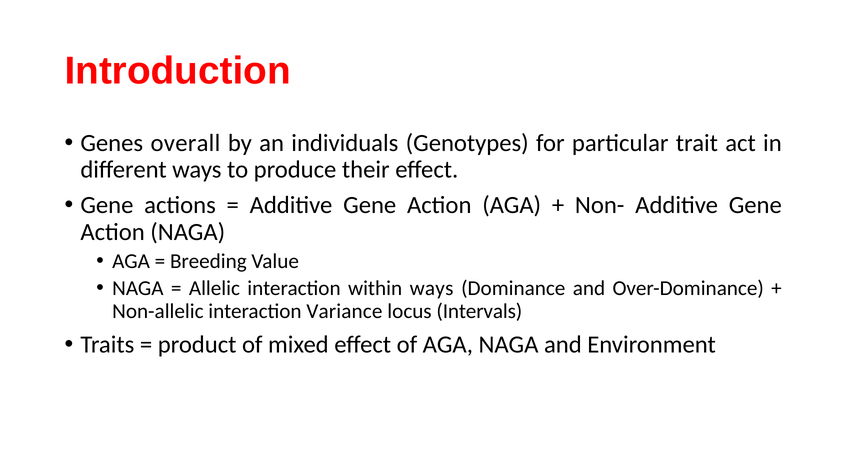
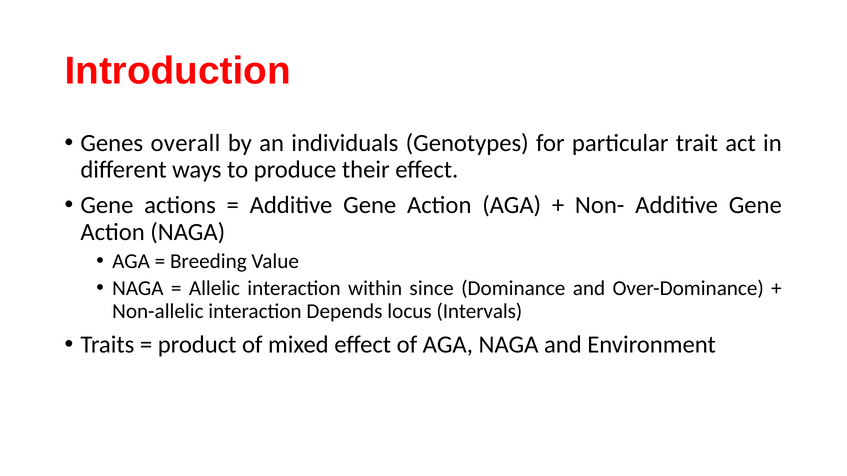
within ways: ways -> since (432, 289)
Variance: Variance -> Depends (344, 311)
